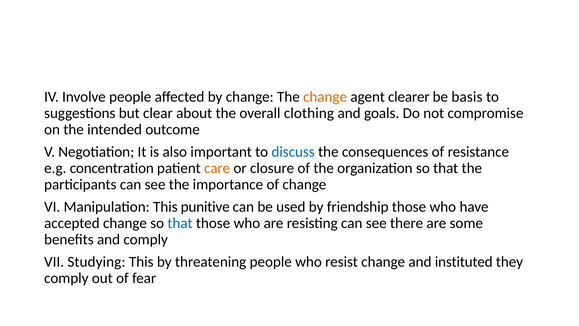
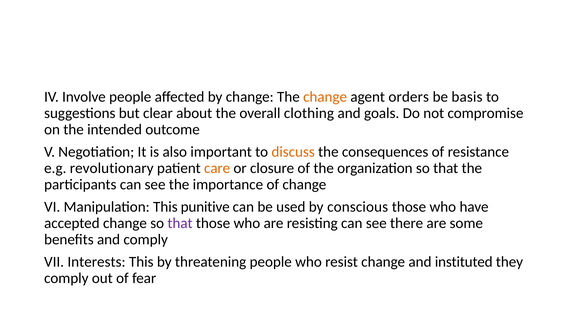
clearer: clearer -> orders (409, 97)
discuss colour: blue -> orange (293, 152)
concentration: concentration -> revolutionary (112, 168)
friendship: friendship -> conscious (358, 207)
that colour: blue -> purple (180, 223)
Studying: Studying -> Interests (96, 262)
